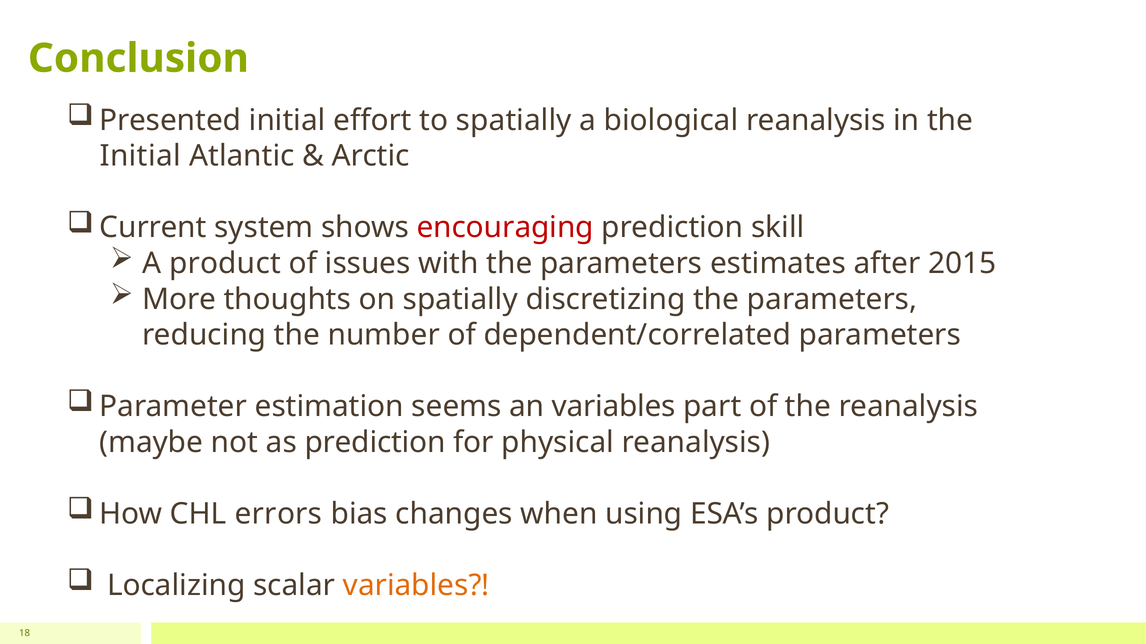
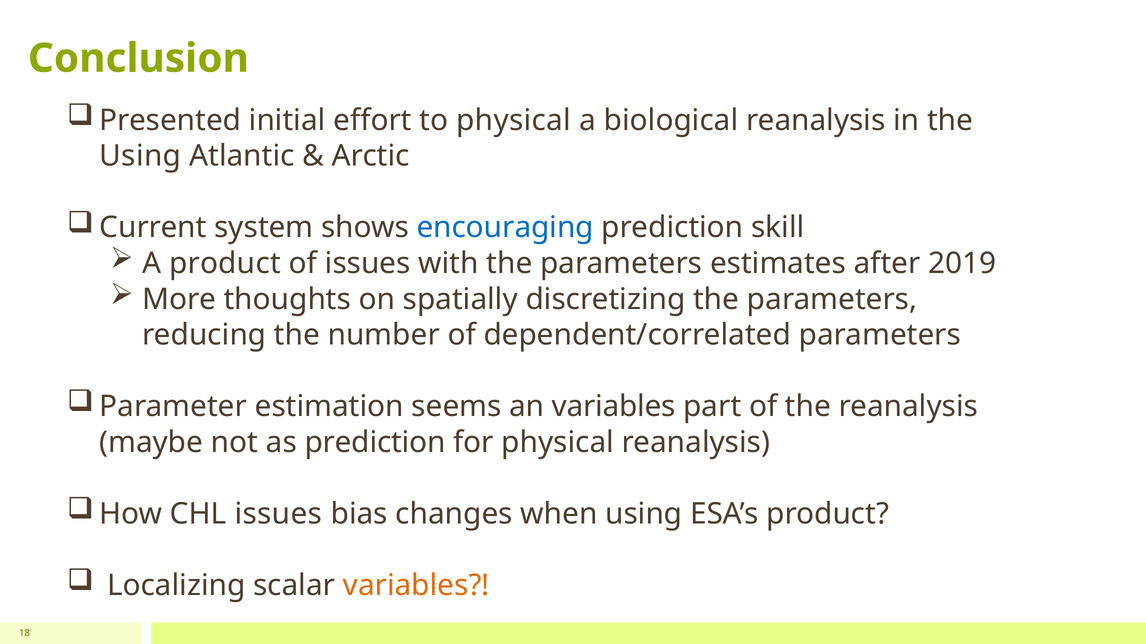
to spatially: spatially -> physical (514, 120)
Initial: Initial -> Using (140, 156)
encouraging colour: red -> blue (505, 228)
2015: 2015 -> 2019 (962, 264)
CHL errors: errors -> issues (278, 514)
